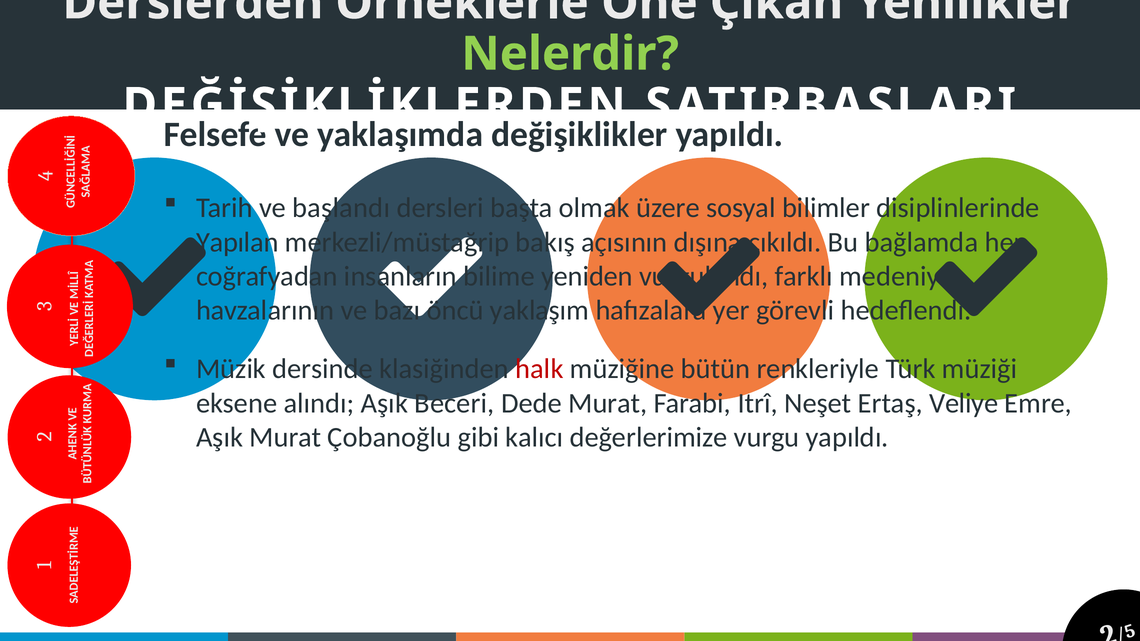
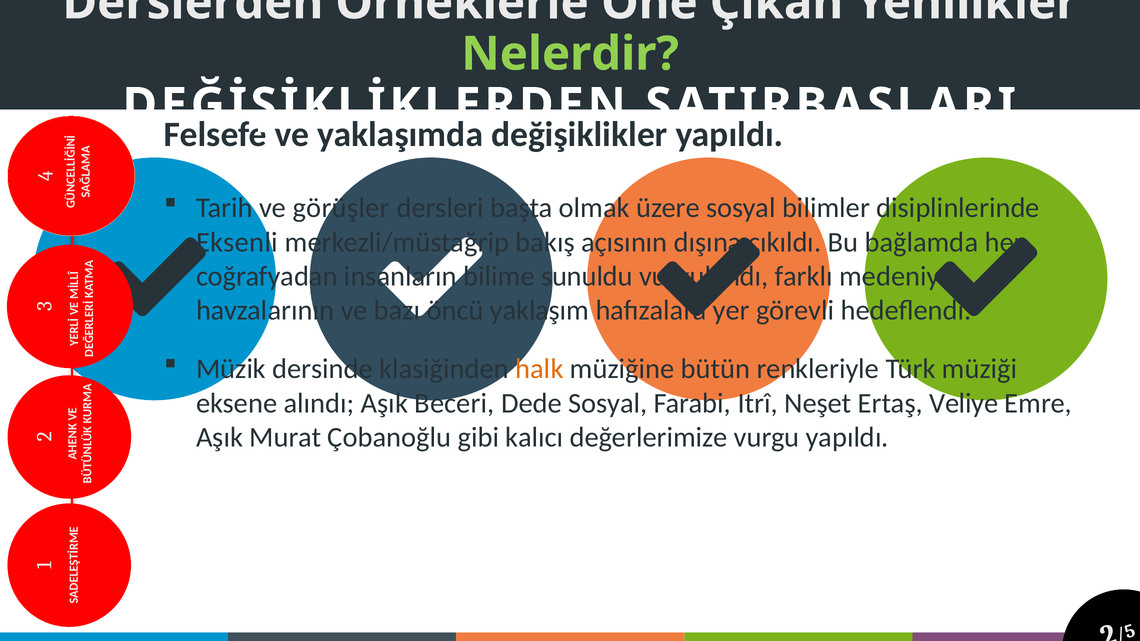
başlandı: başlandı -> görüşler (341, 208)
Yapılan: Yapılan -> Eksenli (237, 242)
yeniden: yeniden -> sunuldu (587, 277)
halk colour: red -> orange (539, 369)
Dede Murat: Murat -> Sosyal (608, 403)
